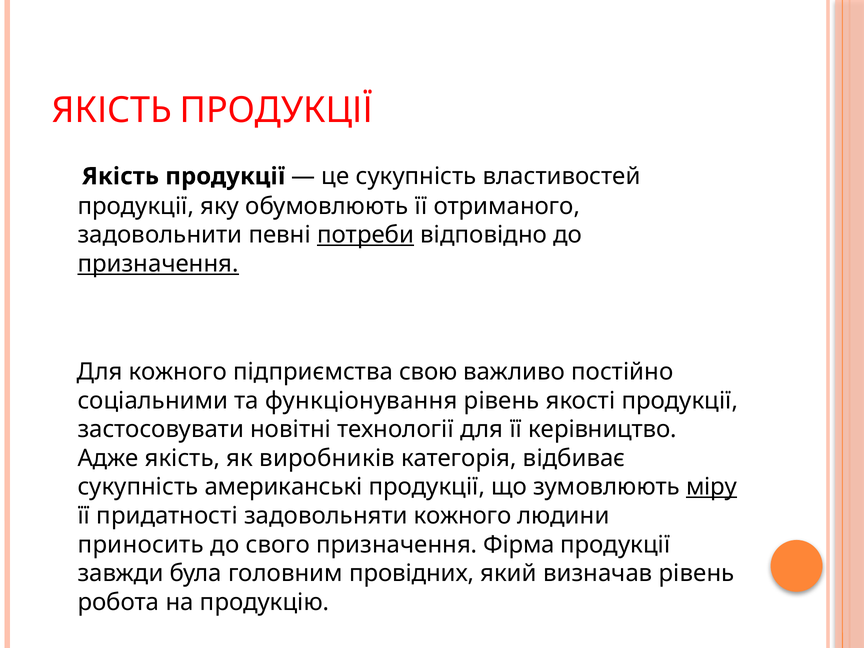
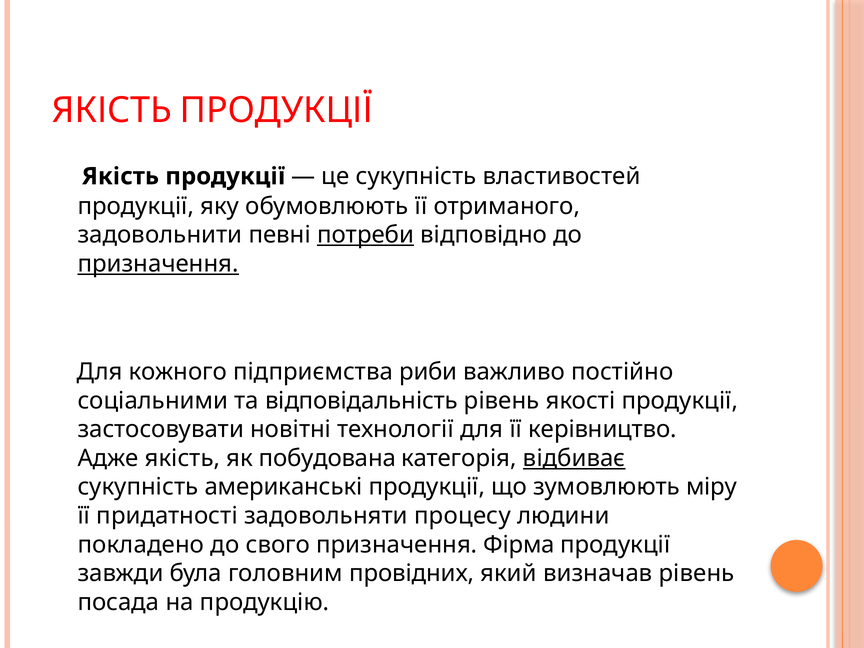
свою: свою -> риби (428, 372)
функціонування: функціонування -> відповідальність (361, 401)
виробників: виробників -> побудована (327, 458)
відбиває underline: none -> present (574, 458)
міру underline: present -> none (712, 487)
задовольняти кожного: кожного -> процесу (462, 516)
приносить: приносить -> покладено (141, 545)
робота: робота -> посада (118, 602)
